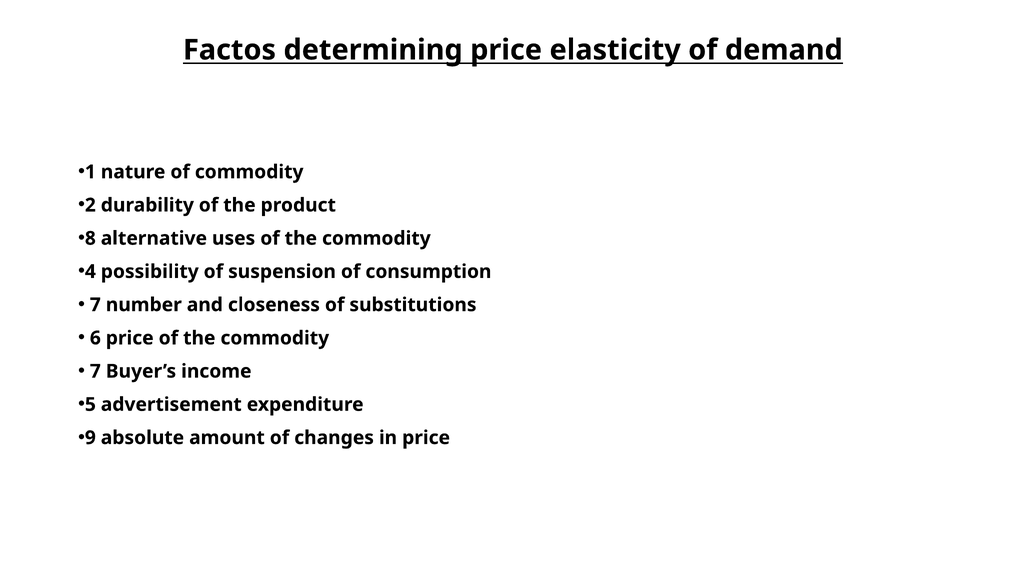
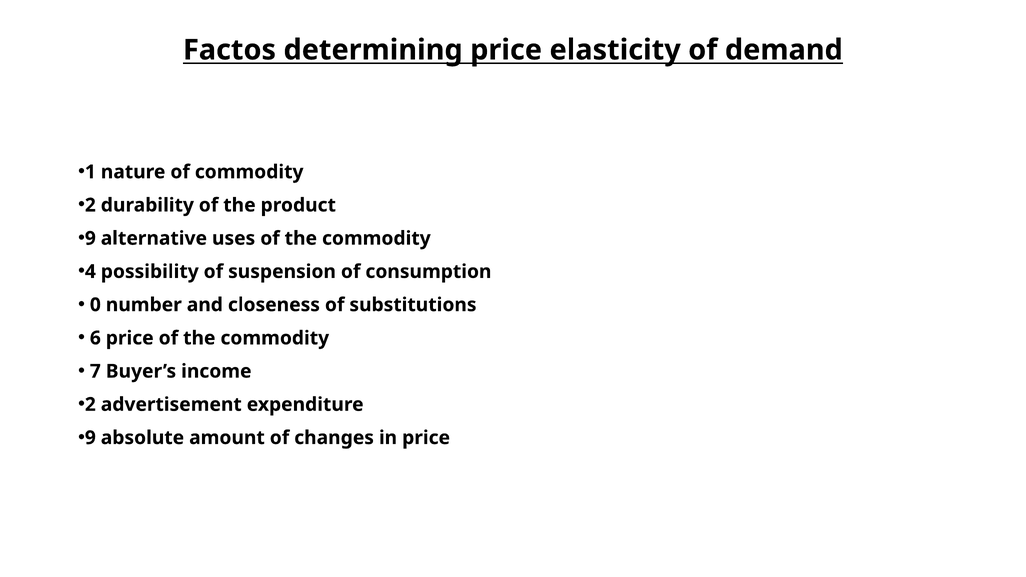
8: 8 -> 9 (90, 238)
7: 7 -> 0 (95, 305)
5: 5 -> 2 (90, 405)
